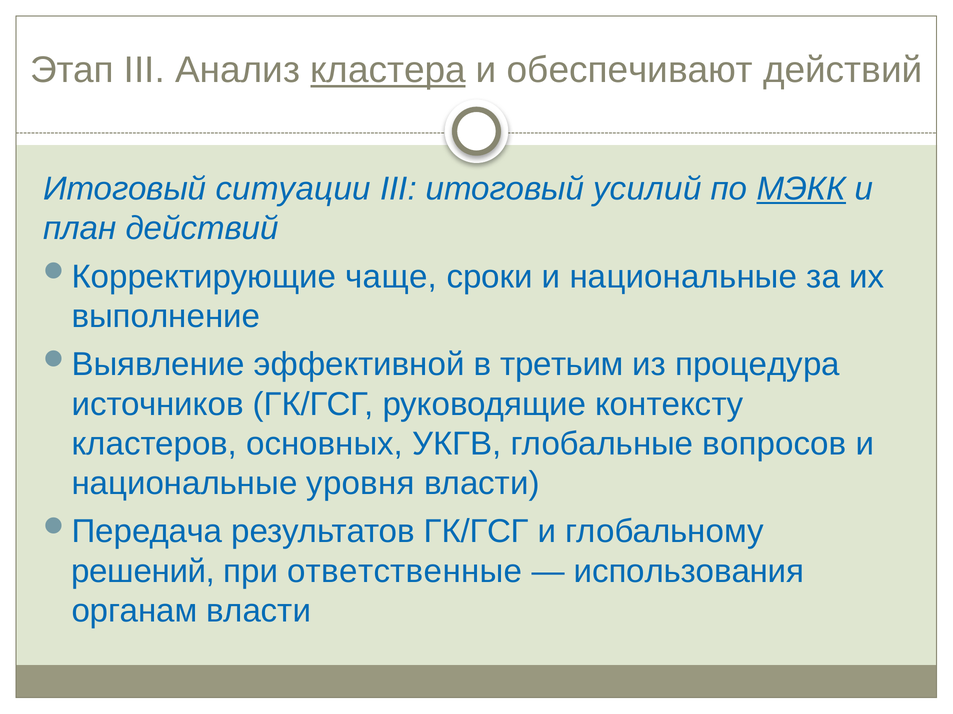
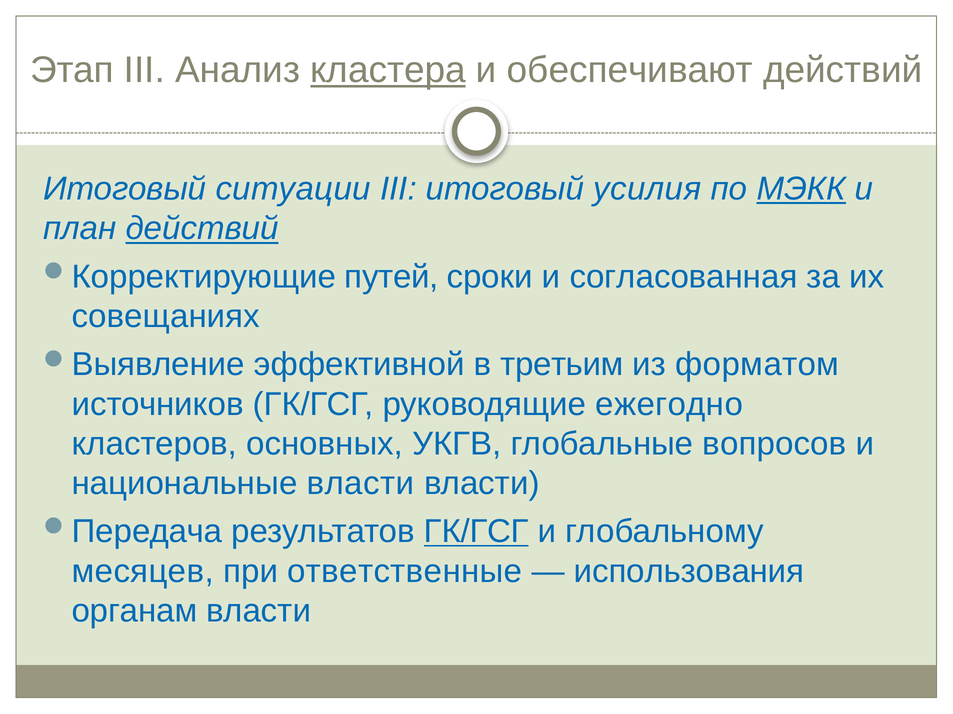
усилий: усилий -> усилия (647, 189)
действий underline: none -> present (202, 229)
чаще: чаще -> путей (391, 277)
сроки и национальные: национальные -> согласованная (683, 277)
выполнение: выполнение -> совещаниях (166, 317)
процедура: процедура -> форматом (757, 365)
контексту: контексту -> ежегодно (669, 405)
национальные уровня: уровня -> власти (361, 484)
ГК/ГСГ underline: none -> present (476, 532)
решений: решений -> месяцев (143, 572)
